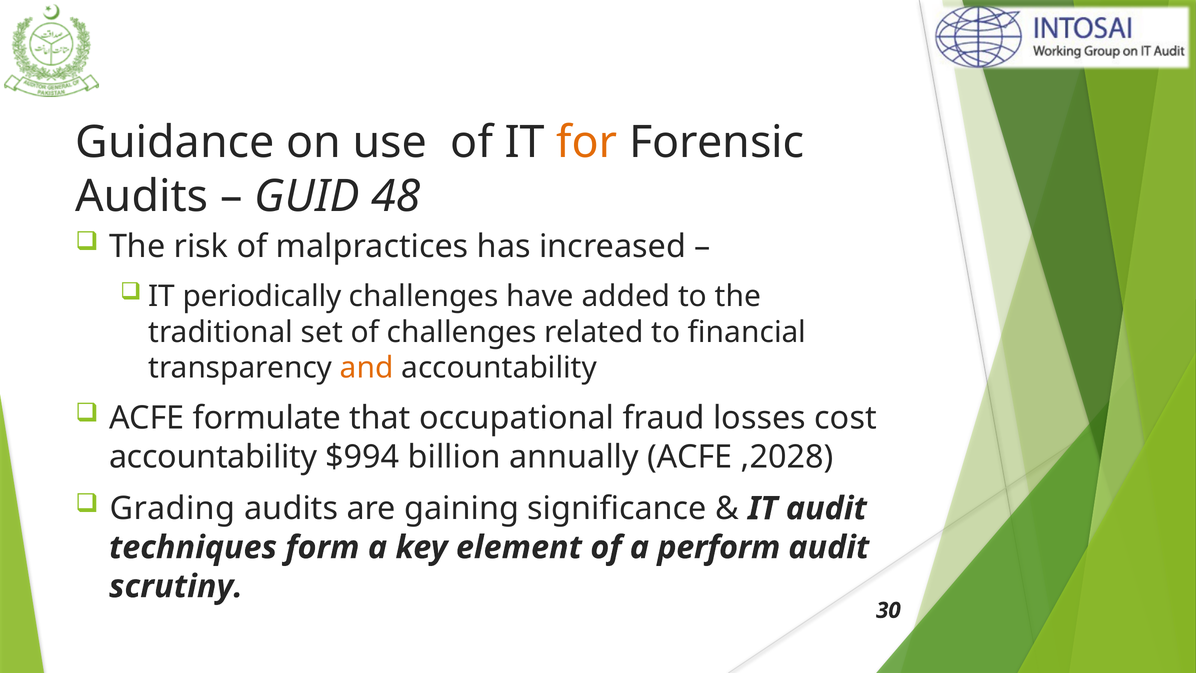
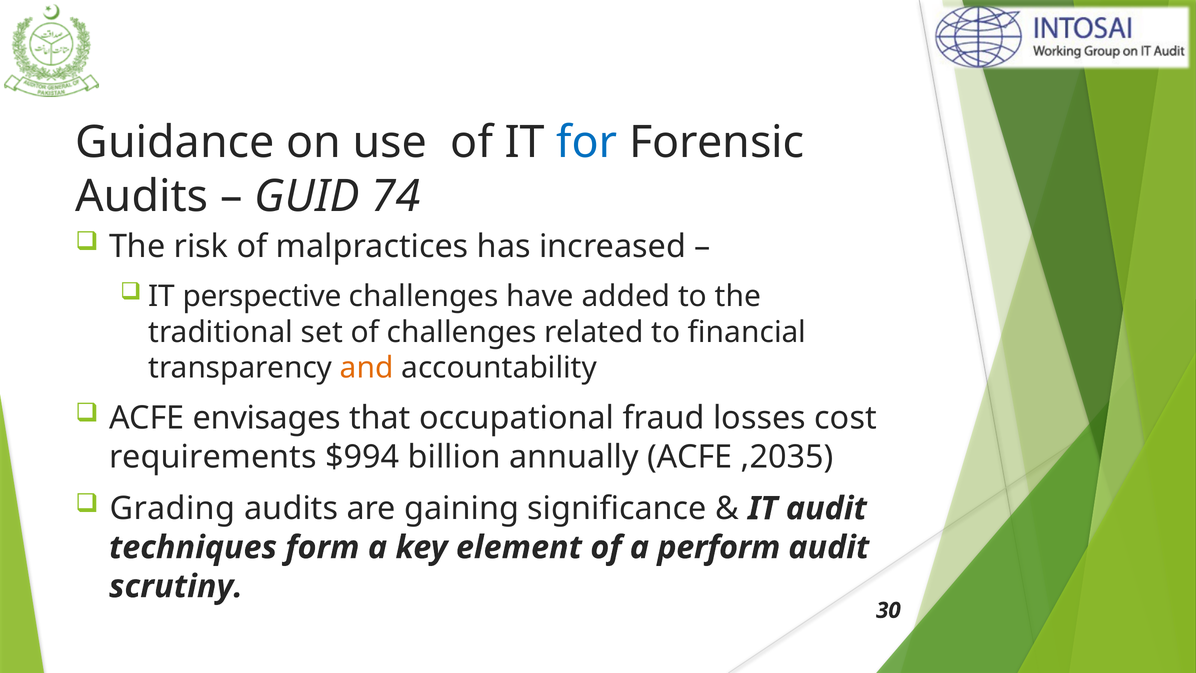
for colour: orange -> blue (587, 143)
48: 48 -> 74 (396, 196)
periodically: periodically -> perspective (262, 296)
formulate: formulate -> envisages (267, 418)
accountability: accountability -> requirements (213, 457)
,2028: ,2028 -> ,2035 (787, 457)
